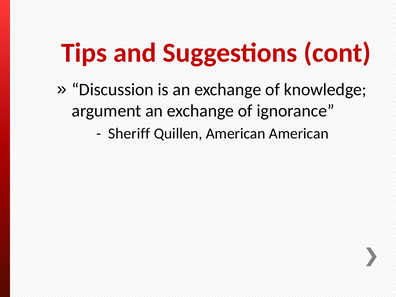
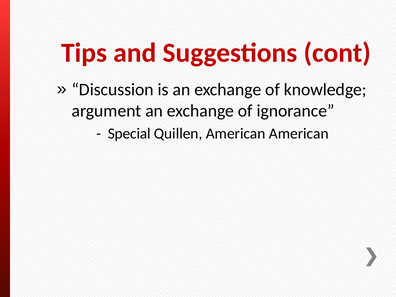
Sheriff: Sheriff -> Special (129, 134)
